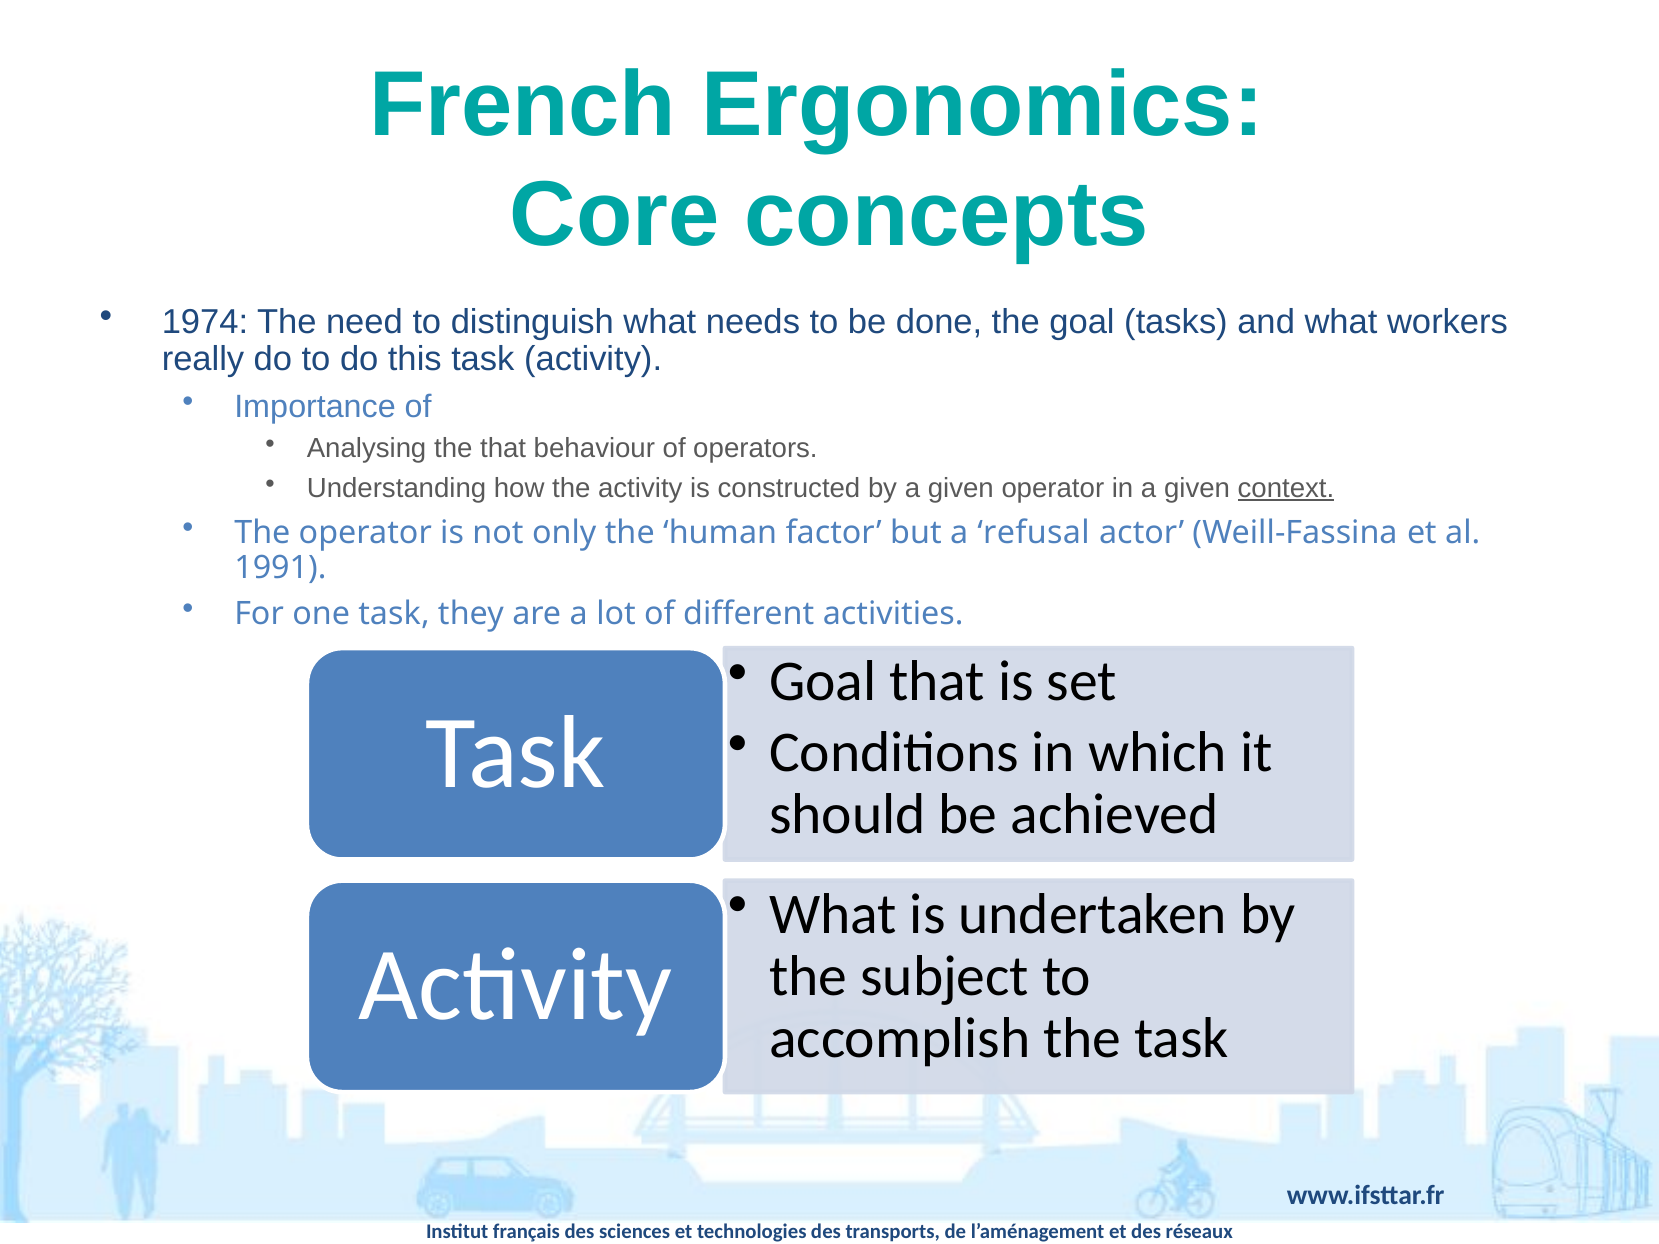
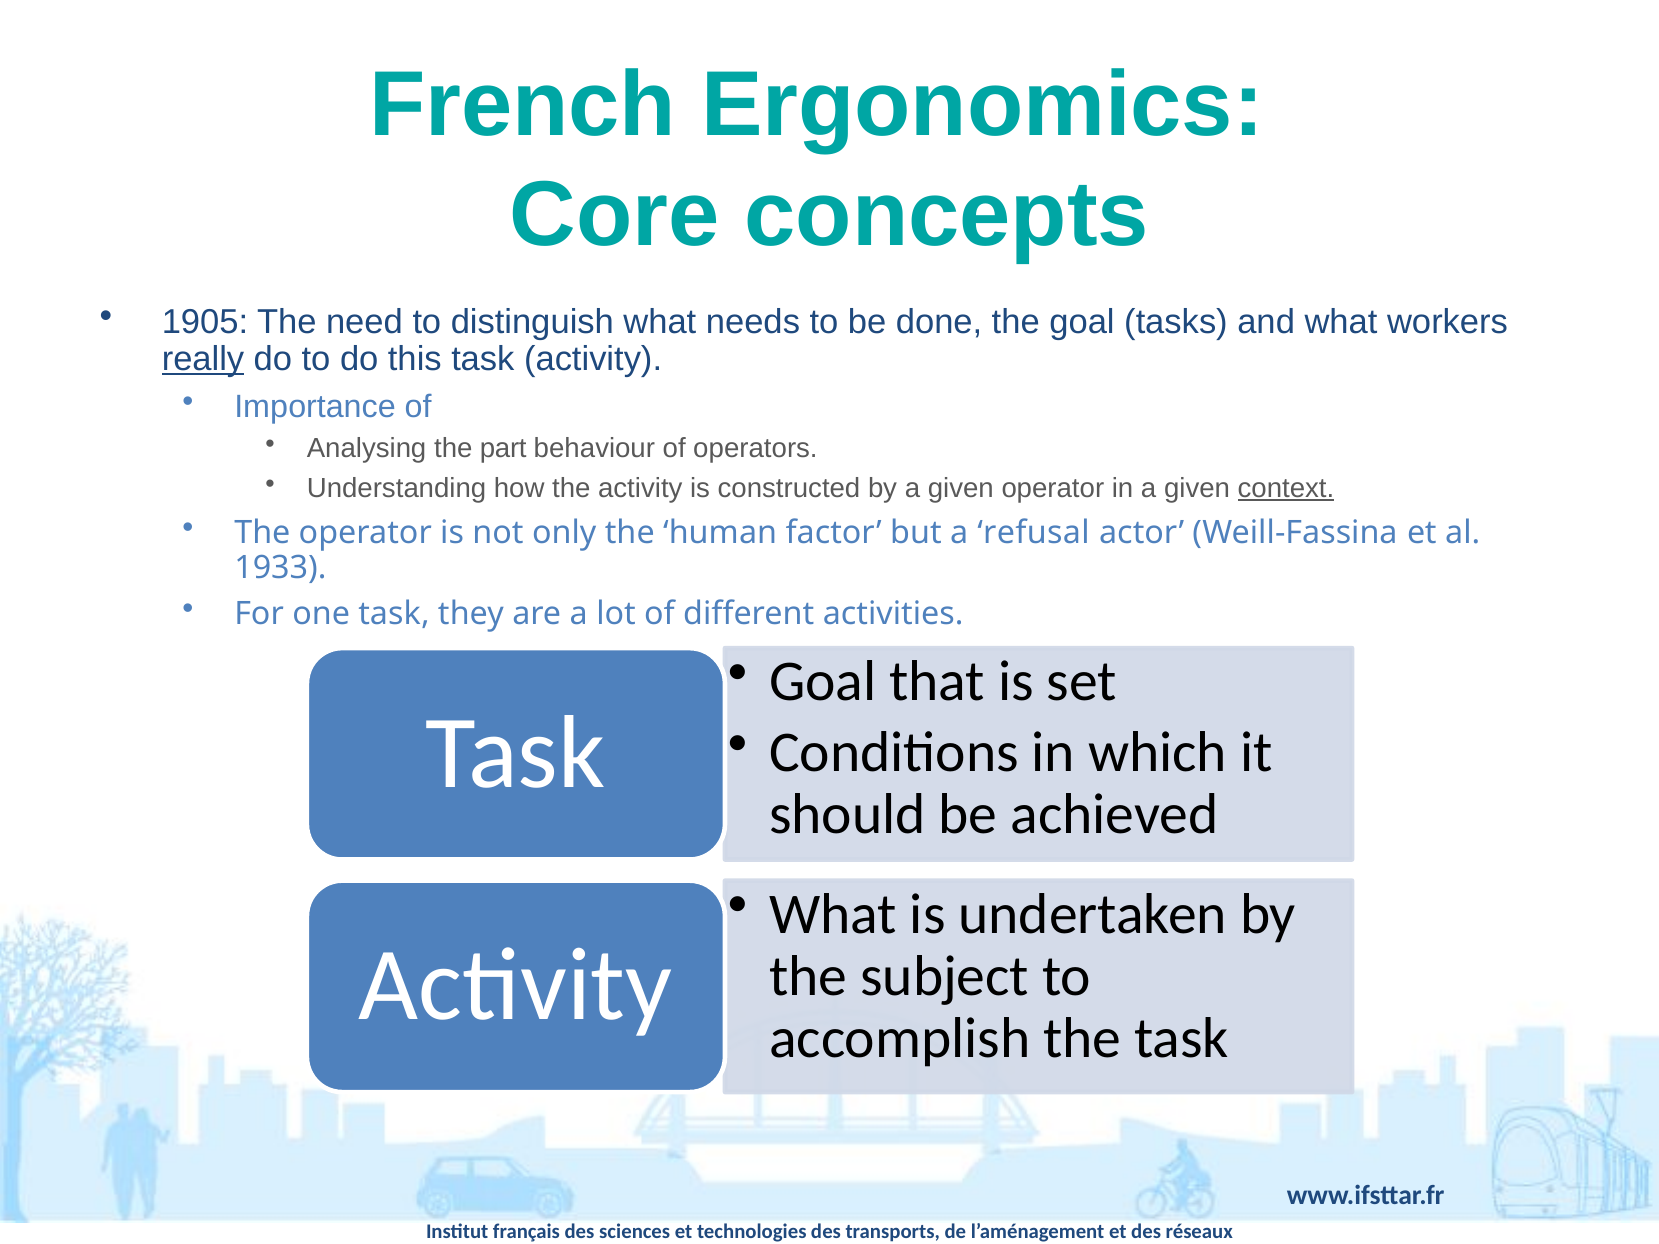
1974: 1974 -> 1905 (205, 322)
really underline: none -> present (203, 359)
the that: that -> part (503, 448)
1991: 1991 -> 1933 (280, 568)
